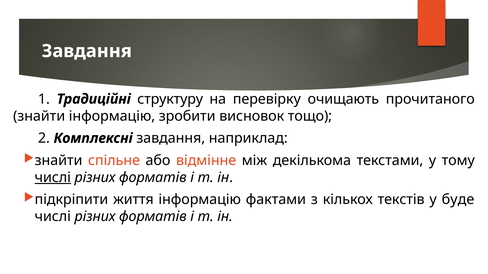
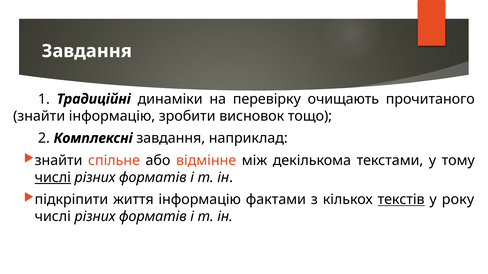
структуру: структуру -> динаміки (170, 99)
текстів underline: none -> present (401, 200)
буде: буде -> року (458, 200)
